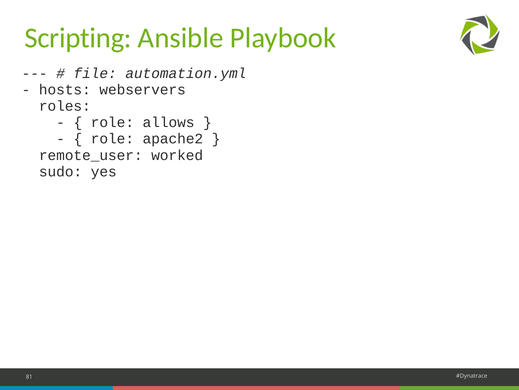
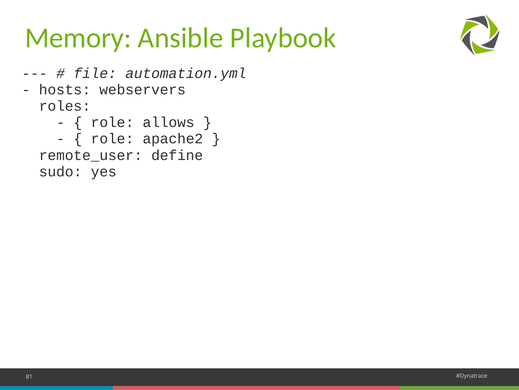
Scripting: Scripting -> Memory (78, 38)
worked: worked -> define (177, 155)
